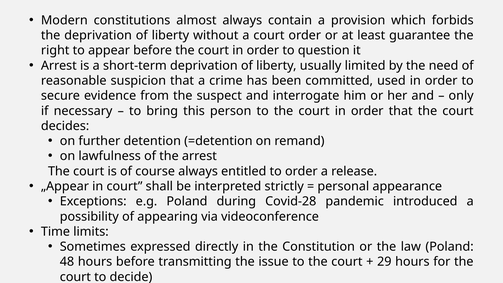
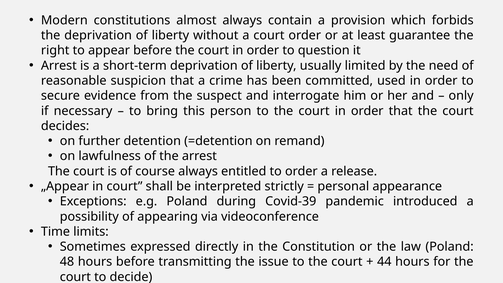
Covid-28: Covid-28 -> Covid-39 (291, 201)
29: 29 -> 44 (384, 262)
